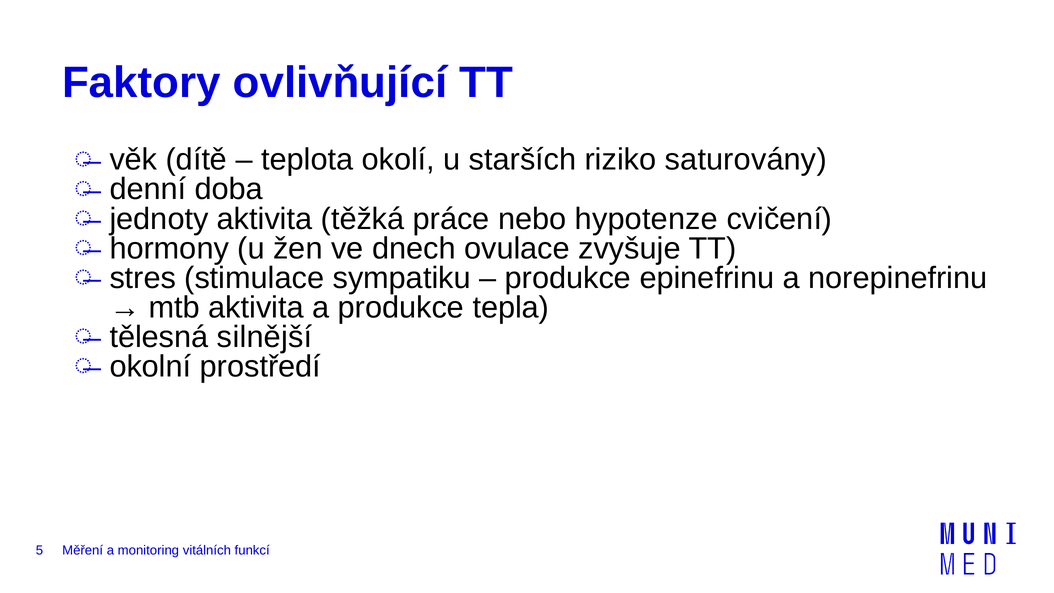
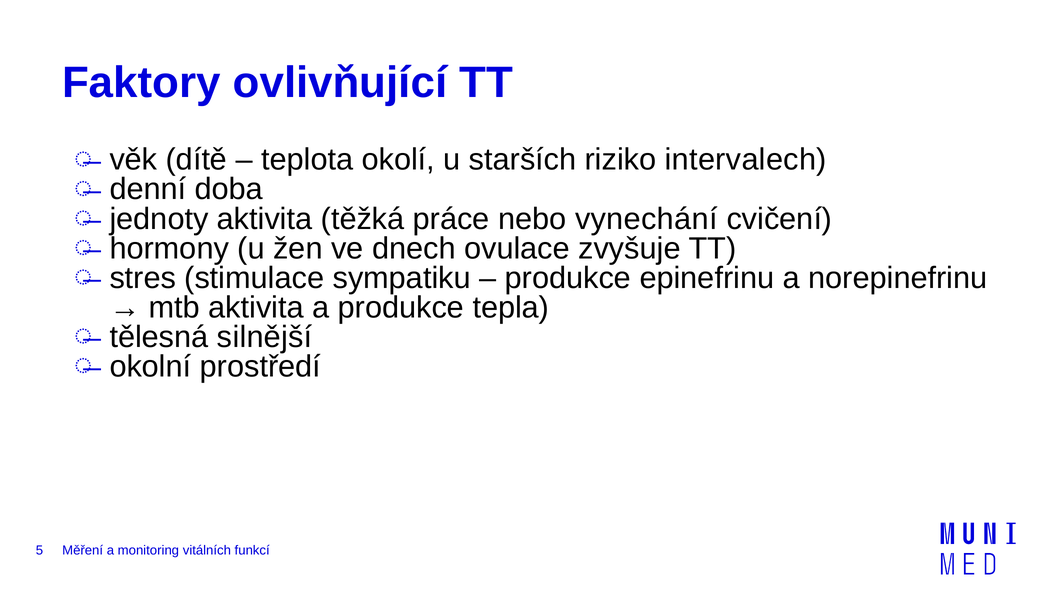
saturovány: saturovány -> intervalech (746, 160)
hypotenze: hypotenze -> vynechání (646, 219)
